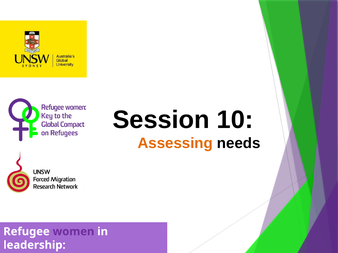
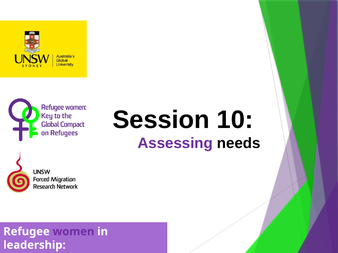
Assessing colour: orange -> purple (175, 144)
